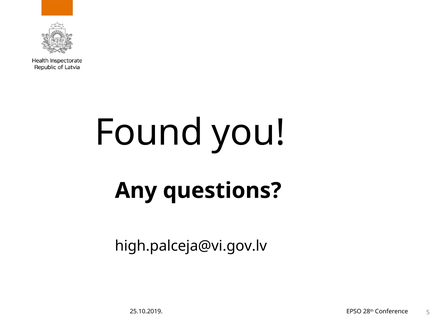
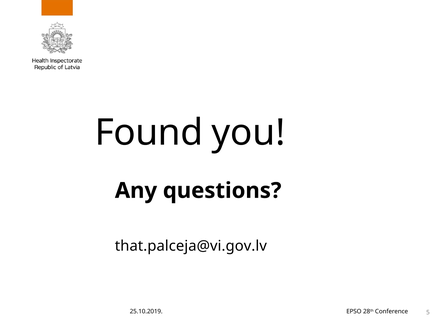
high.palceja@vi.gov.lv: high.palceja@vi.gov.lv -> that.palceja@vi.gov.lv (191, 246)
